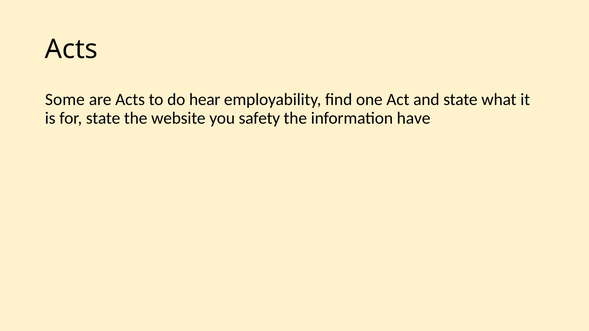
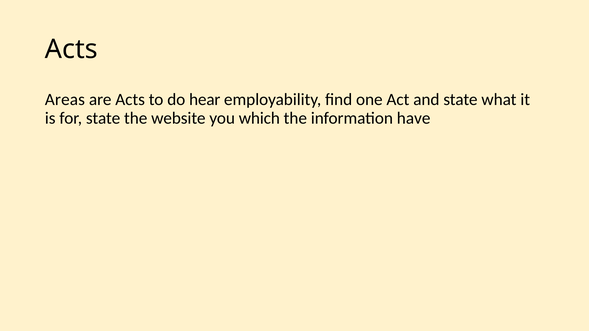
Some: Some -> Areas (65, 100)
safety: safety -> which (259, 118)
